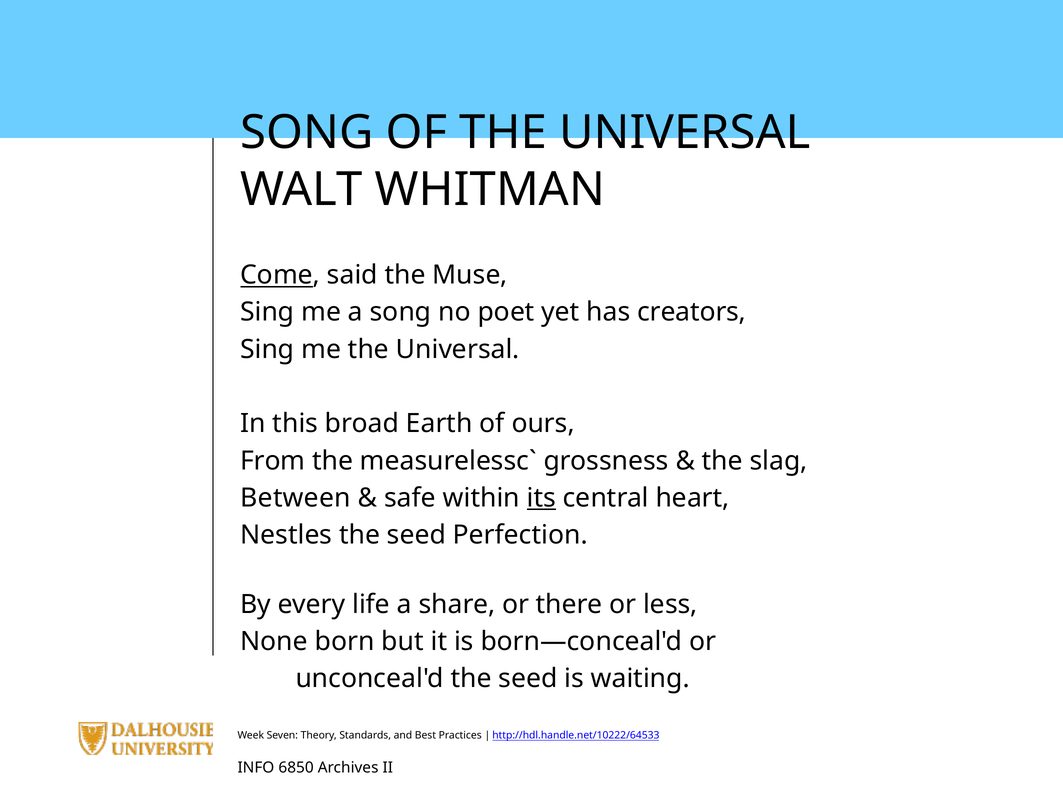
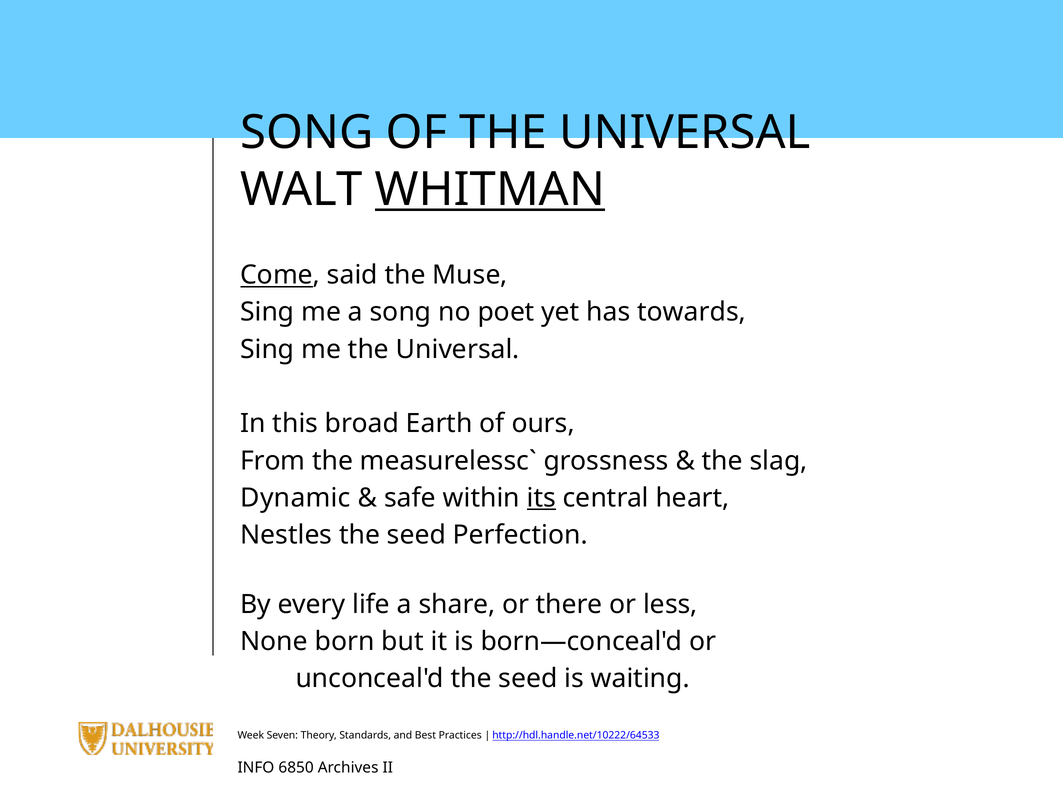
WHITMAN underline: none -> present (490, 190)
creators: creators -> towards (692, 312)
Between: Between -> Dynamic (296, 498)
